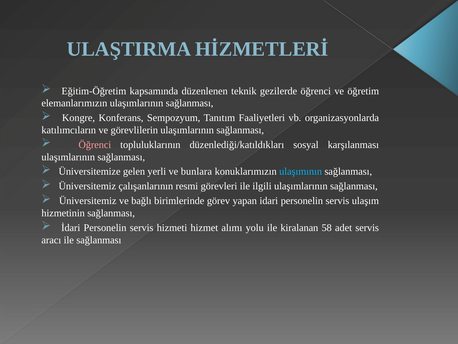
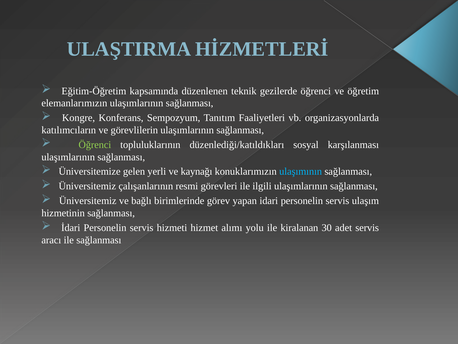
Öğrenci colour: pink -> light green (95, 145)
bunlara: bunlara -> kaynağı (197, 171)
58: 58 -> 30 (327, 227)
